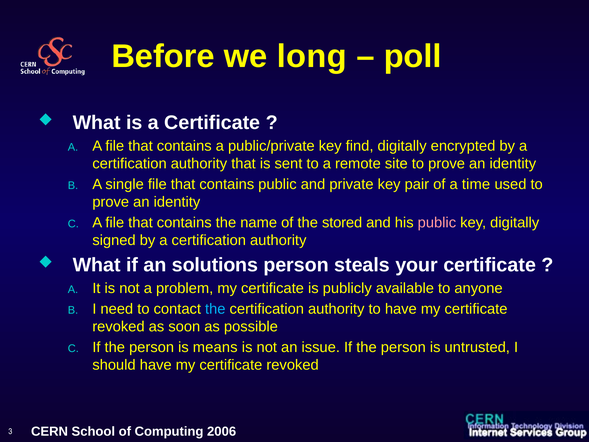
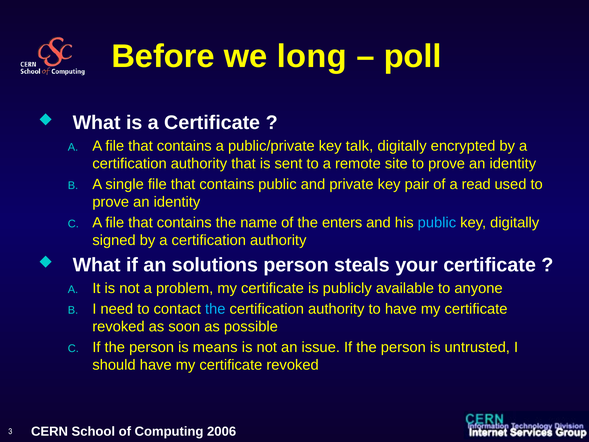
find: find -> talk (360, 146)
time: time -> read (476, 184)
stored: stored -> enters (342, 222)
public colour: pink -> light blue (437, 222)
